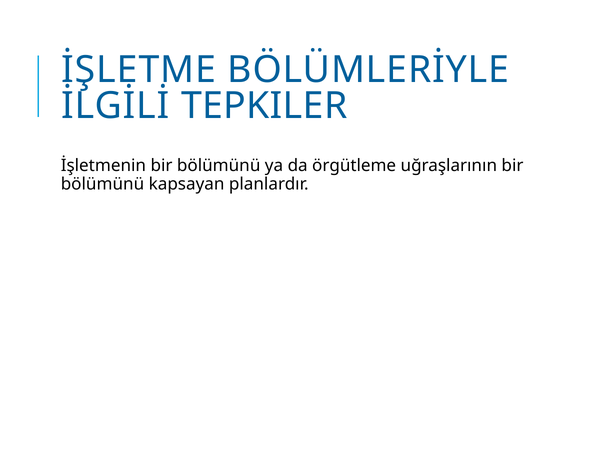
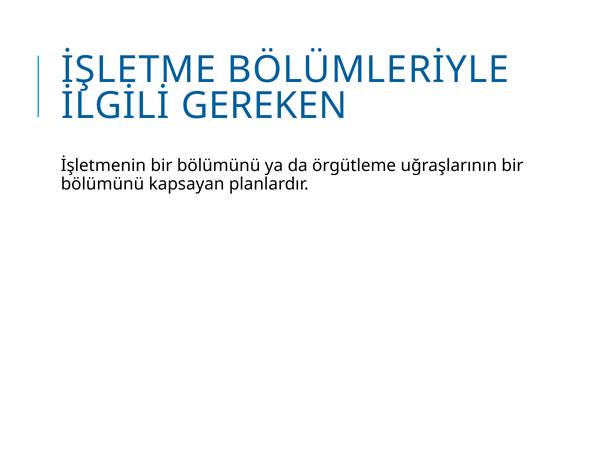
TEPKILER: TEPKILER -> GEREKEN (264, 106)
